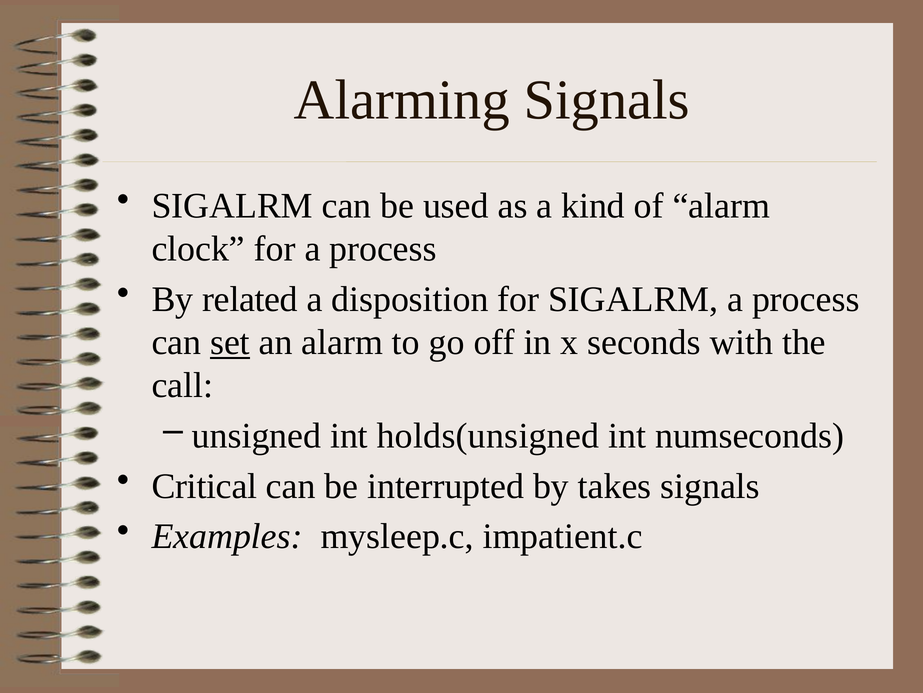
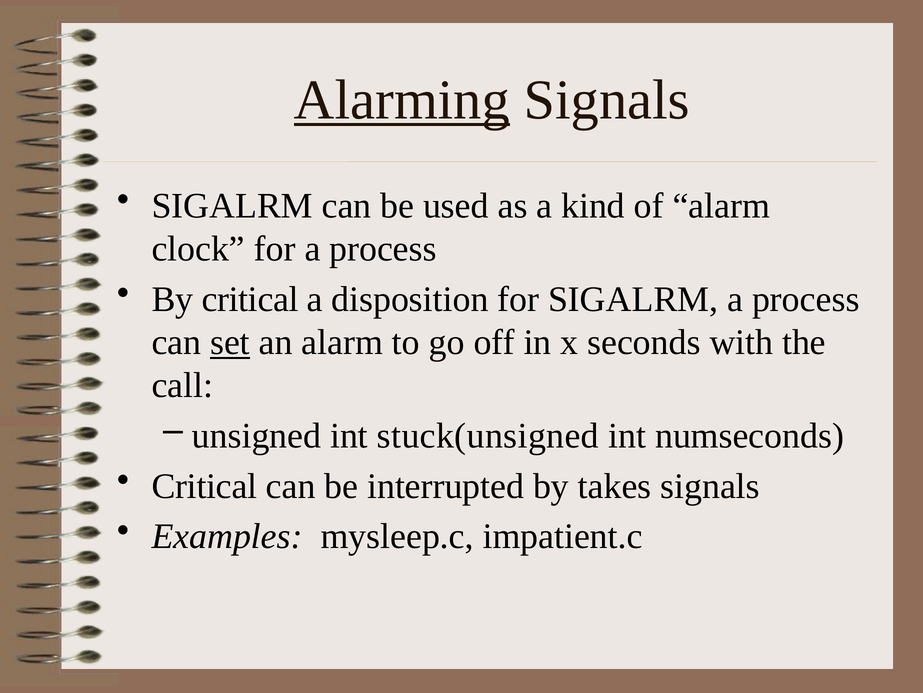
Alarming underline: none -> present (402, 100)
By related: related -> critical (250, 299)
holds(unsigned: holds(unsigned -> stuck(unsigned (488, 435)
